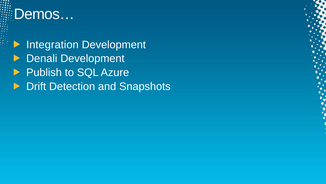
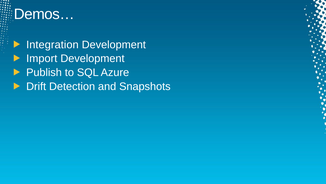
Denali: Denali -> Import (42, 58)
